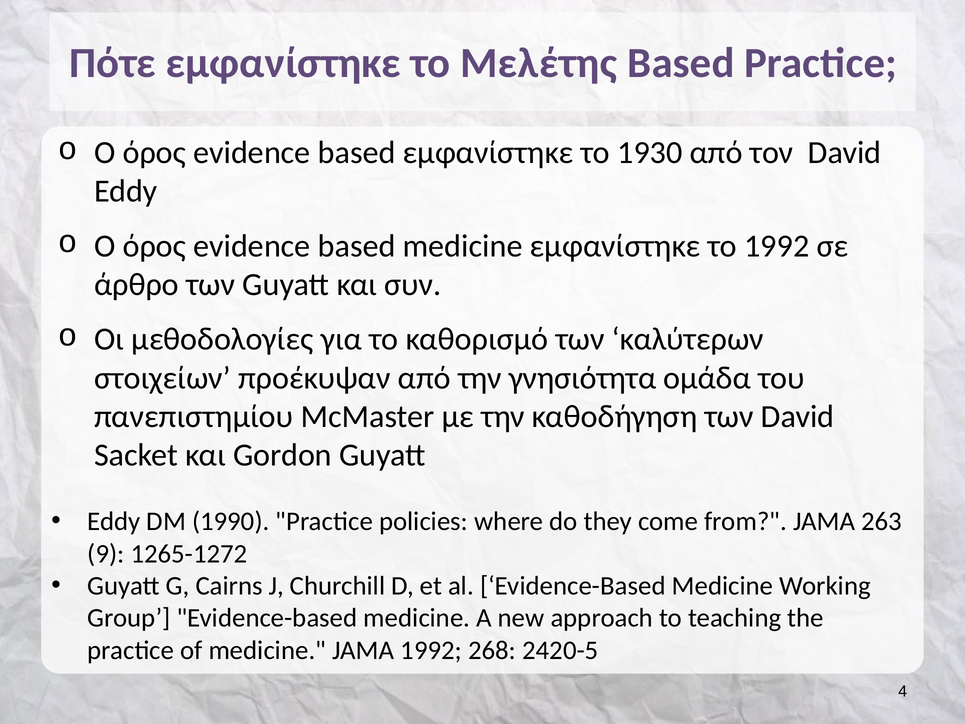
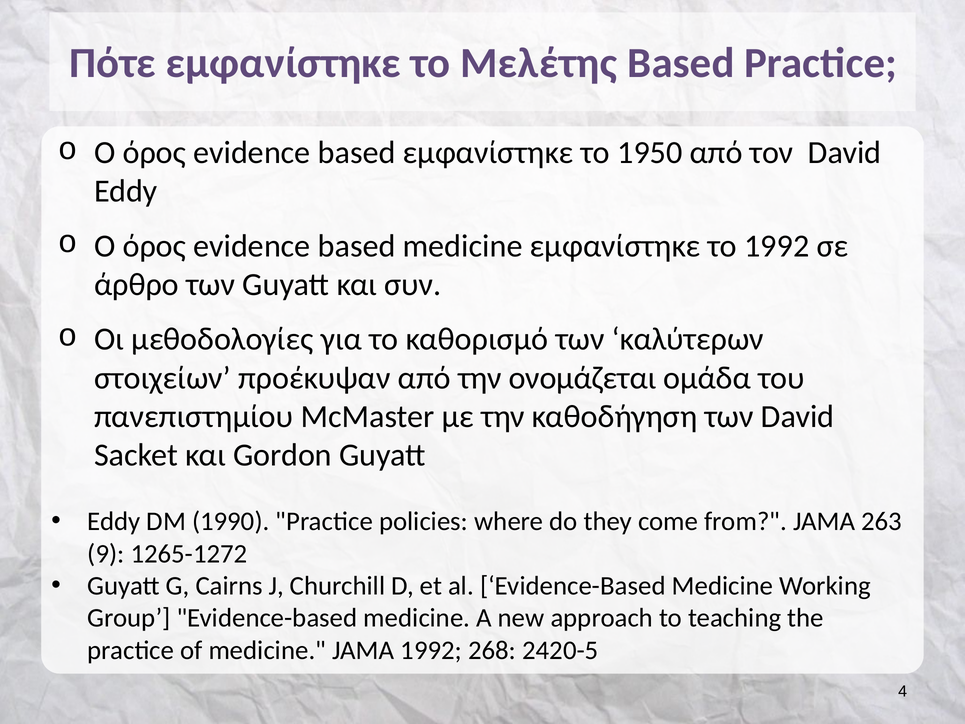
1930: 1930 -> 1950 (650, 153)
γνησιότητα: γνησιότητα -> ονομάζεται (583, 378)
